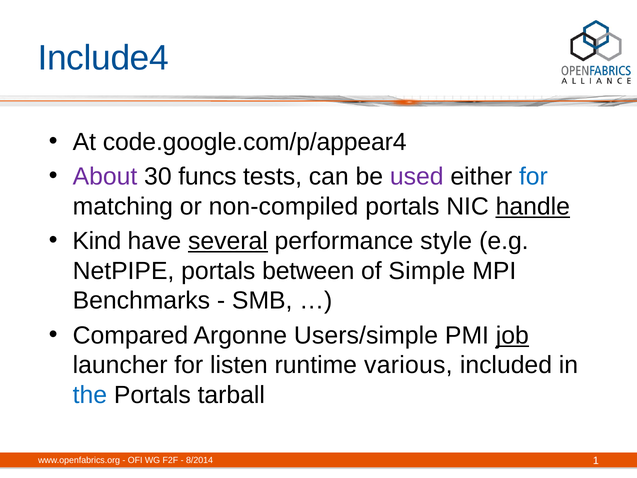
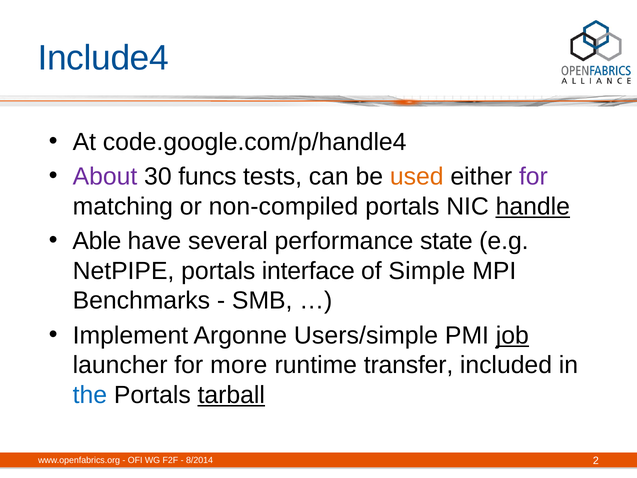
code.google.com/p/appear4: code.google.com/p/appear4 -> code.google.com/p/handle4 (255, 142)
used colour: purple -> orange (417, 177)
for colour: blue -> purple (533, 177)
Kind: Kind -> Able (97, 241)
several underline: present -> none (228, 241)
style: style -> state (446, 241)
between: between -> interface (308, 271)
Compared: Compared -> Implement (130, 335)
listen: listen -> more (239, 365)
various: various -> transfer (409, 365)
tarball underline: none -> present (231, 395)
1: 1 -> 2 (596, 460)
